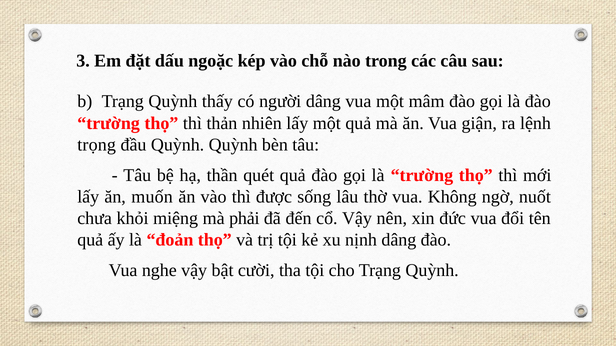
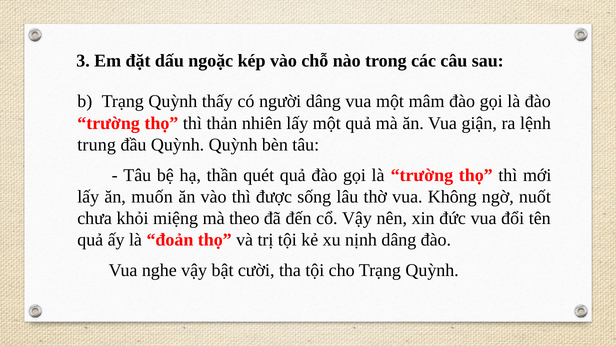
trọng: trọng -> trung (97, 145)
phải: phải -> theo (244, 219)
